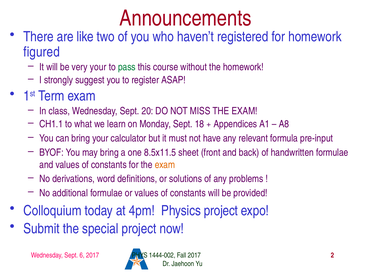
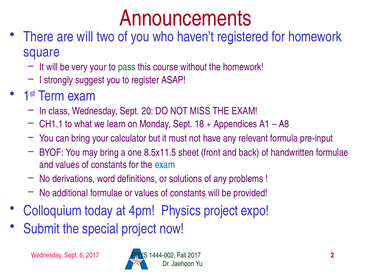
are like: like -> will (85, 37)
figured: figured -> square (42, 52)
exam colour: orange -> blue (165, 165)
